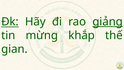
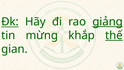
thế underline: none -> present (114, 35)
